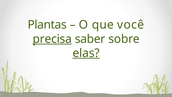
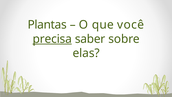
elas underline: present -> none (86, 53)
